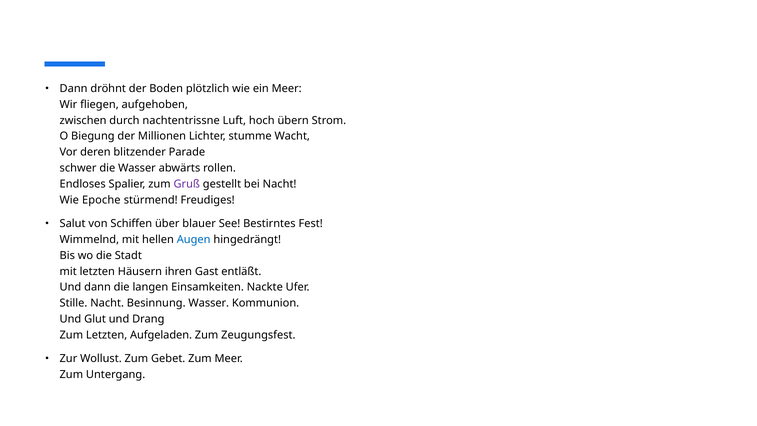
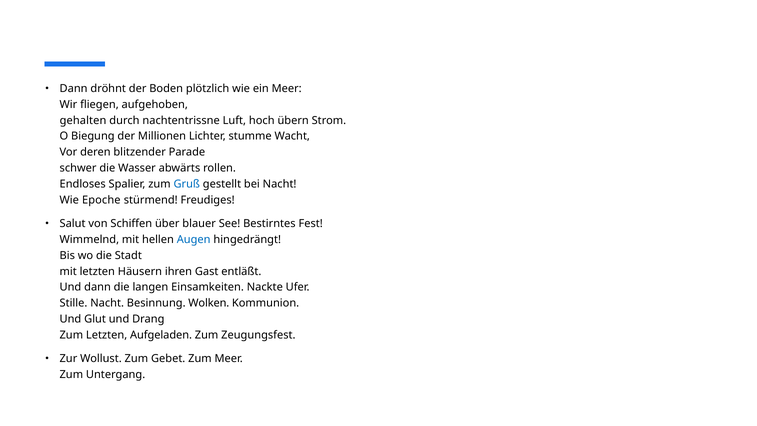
zwischen: zwischen -> gehalten (83, 120)
Gruß colour: purple -> blue (187, 184)
Besinnung Wasser: Wasser -> Wolken (209, 303)
